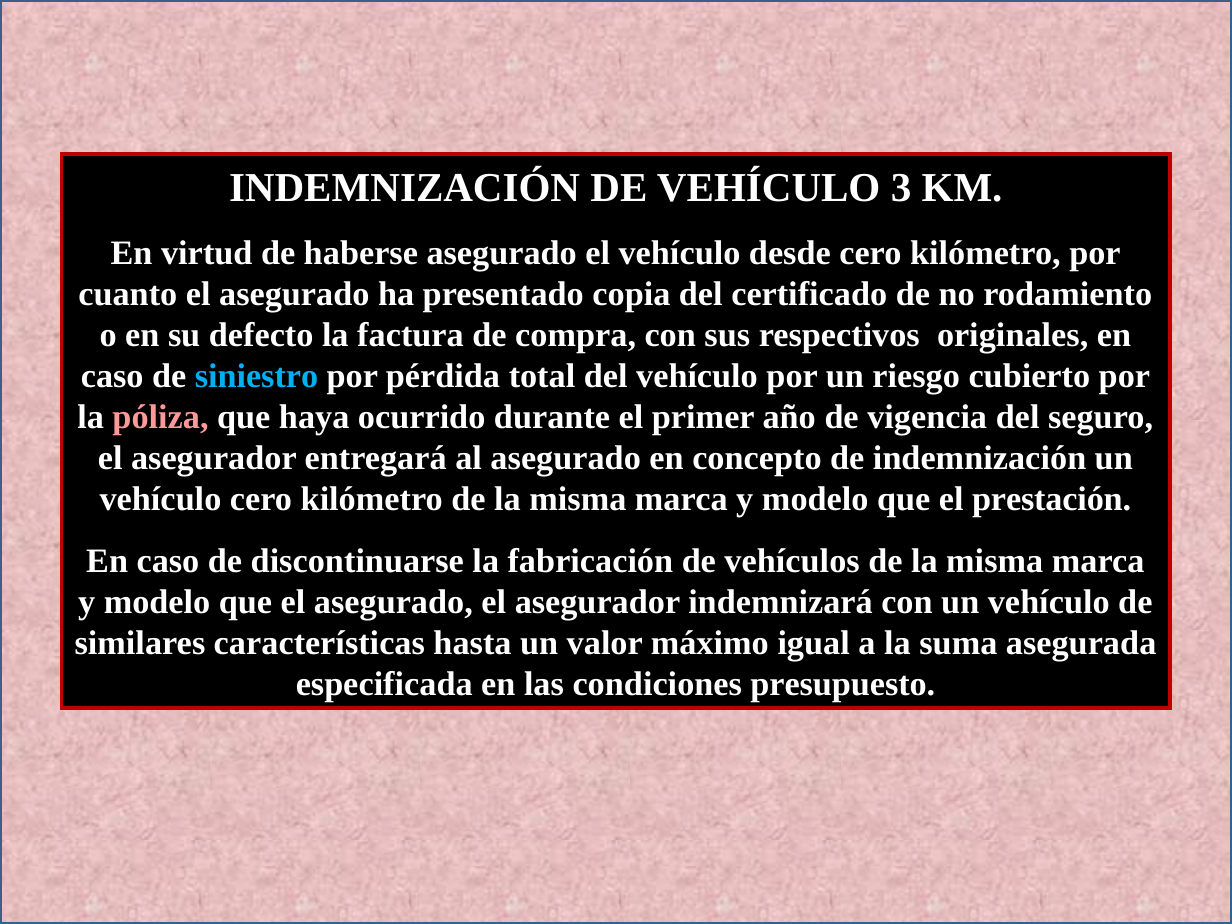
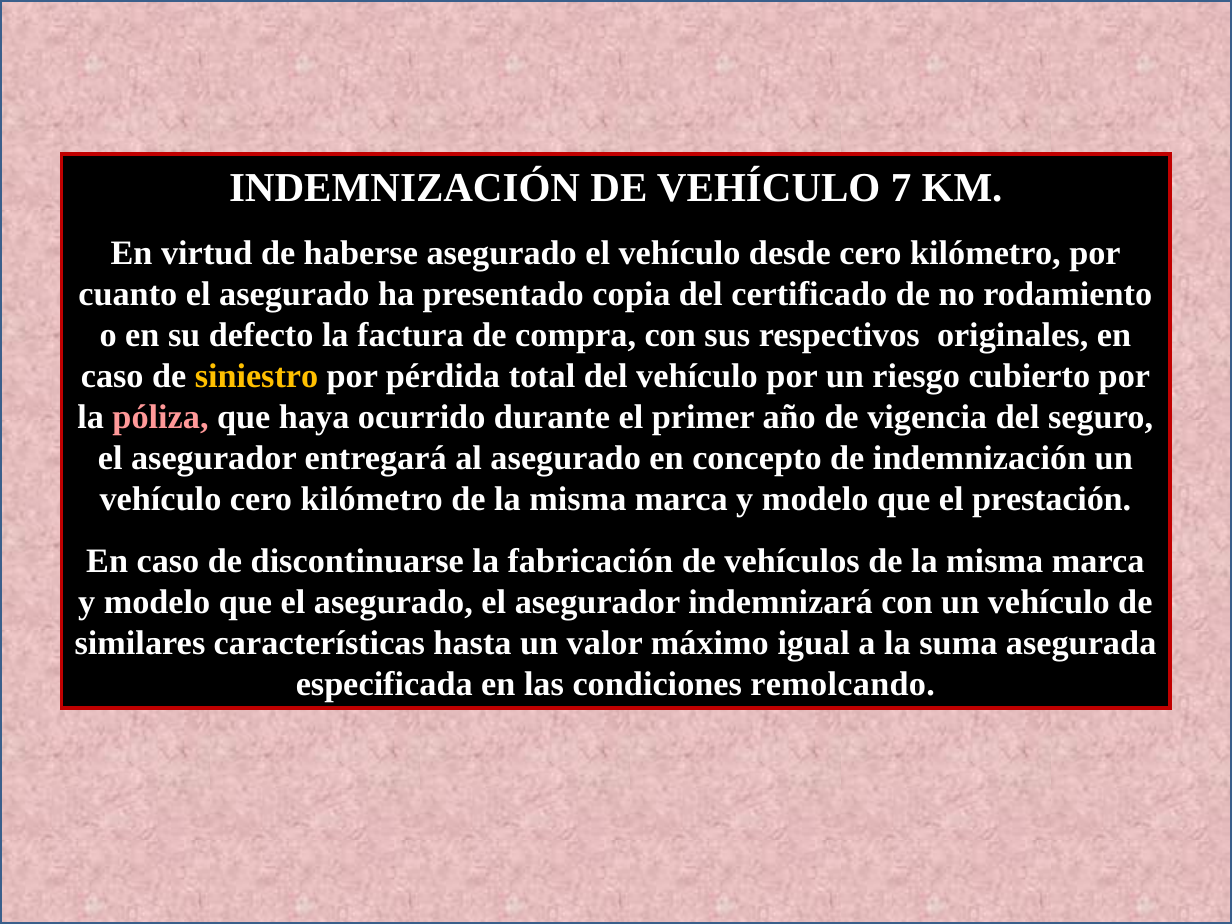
3: 3 -> 7 (901, 188)
siniestro colour: light blue -> yellow (257, 376)
presupuesto: presupuesto -> remolcando (843, 684)
